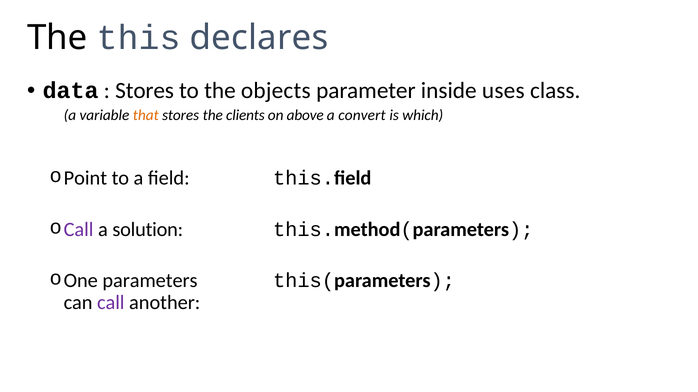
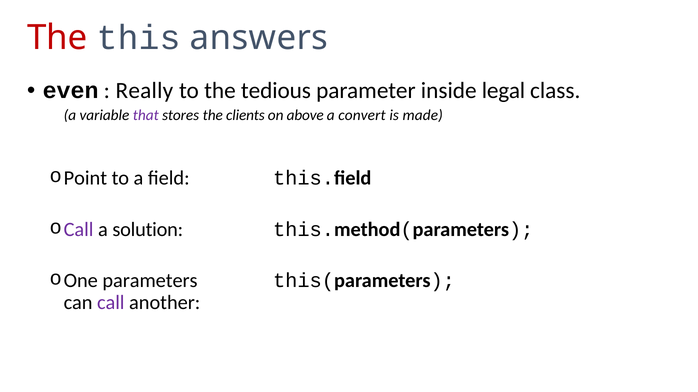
The colour: black -> red (57, 38)
declares: declares -> answers (259, 38)
data: data -> even (71, 91)
Stores: Stores -> Really (144, 91)
objects: objects -> tedious (276, 91)
uses: uses -> legal (504, 91)
that colour: orange -> purple (146, 115)
which: which -> made (423, 115)
